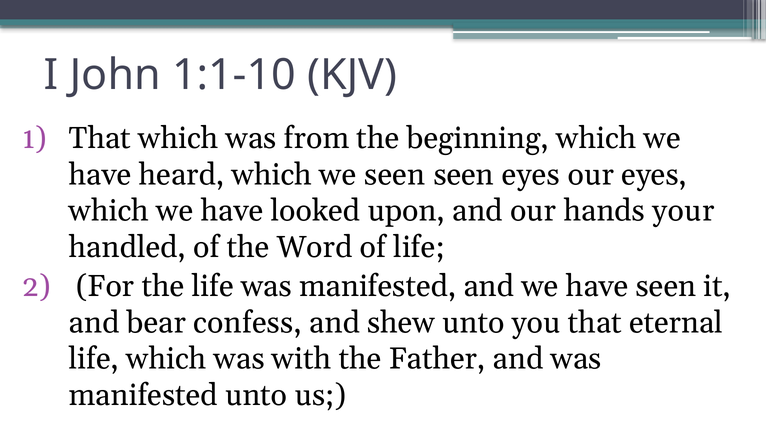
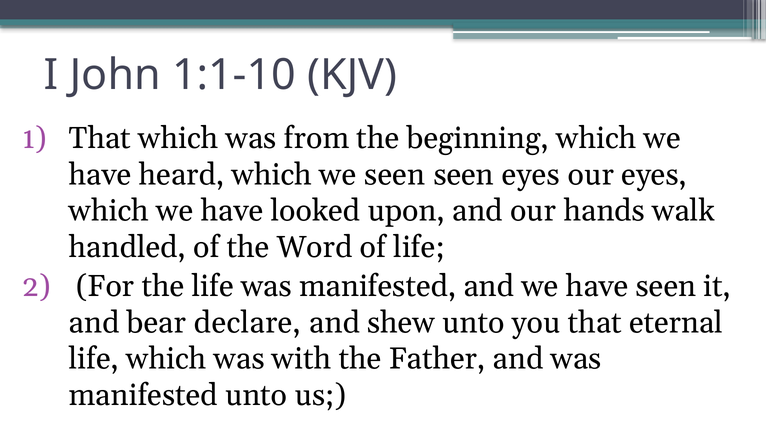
your: your -> walk (684, 211)
confess: confess -> declare (248, 322)
